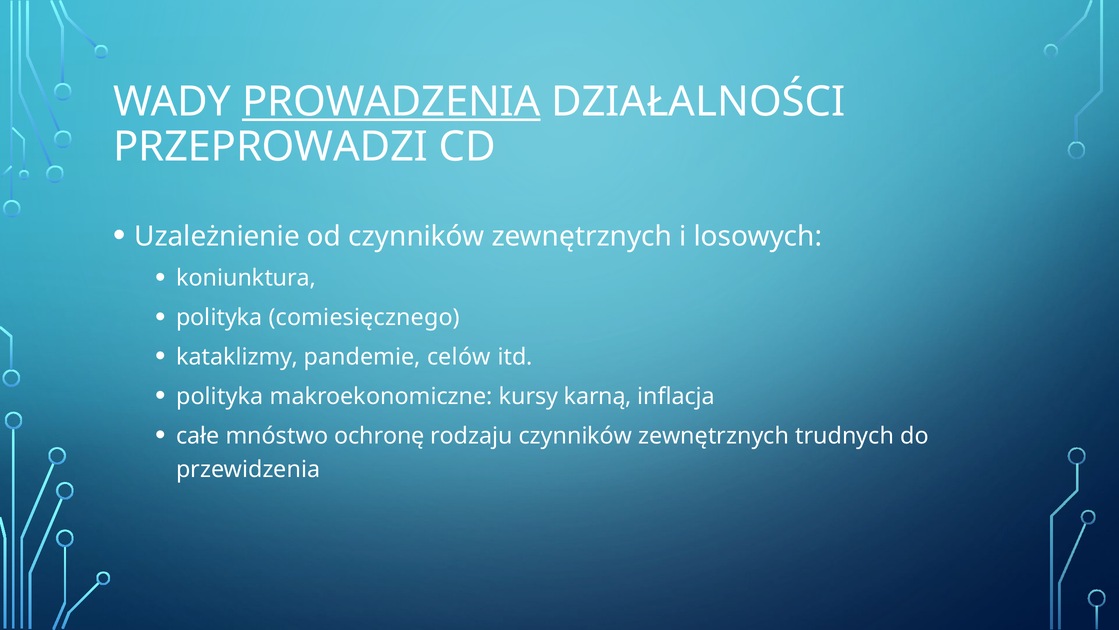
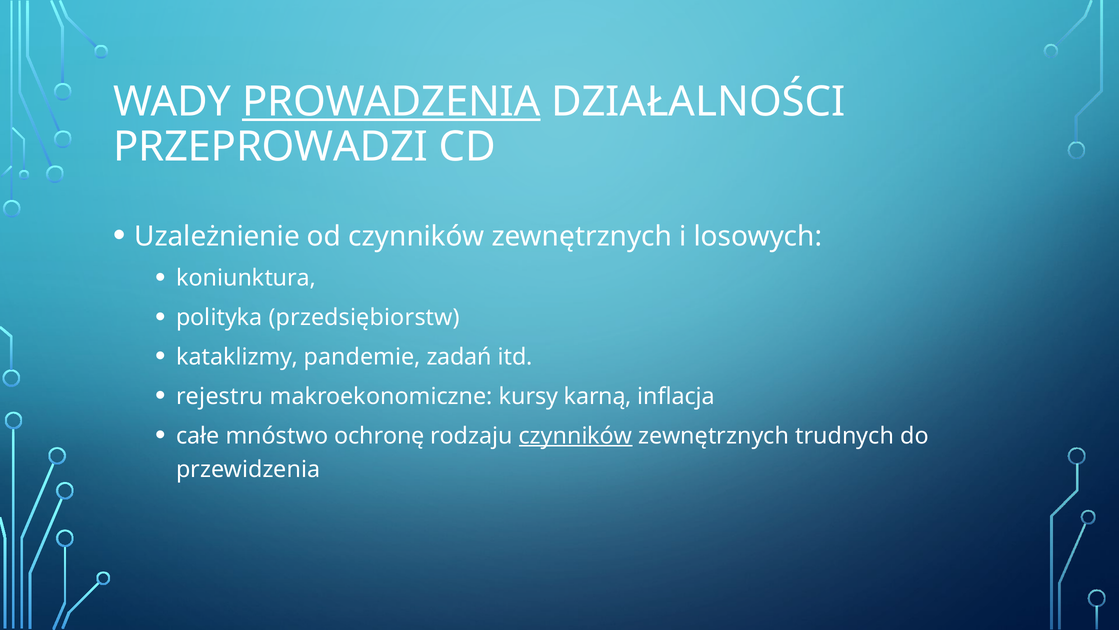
comiesięcznego: comiesięcznego -> przedsiębiorstw (364, 317)
celów: celów -> zadań (459, 357)
polityka: polityka -> rejestru (220, 396)
czynników underline: none -> present (576, 436)
